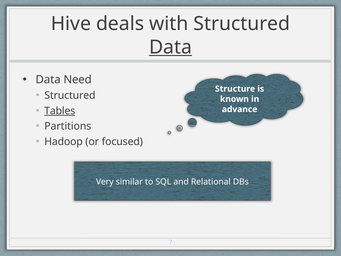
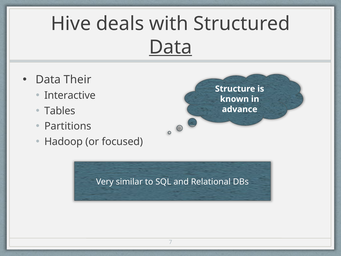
Need: Need -> Their (77, 80)
Structured: Structured -> Interactive (70, 95)
Tables underline: present -> none (60, 111)
